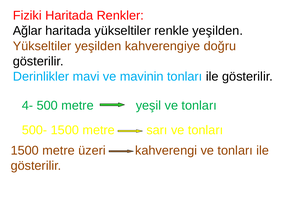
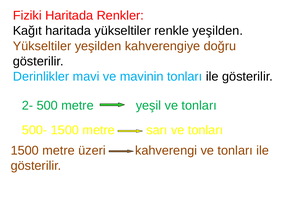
Ağlar: Ağlar -> Kağıt (27, 31)
4-: 4- -> 2- (27, 105)
